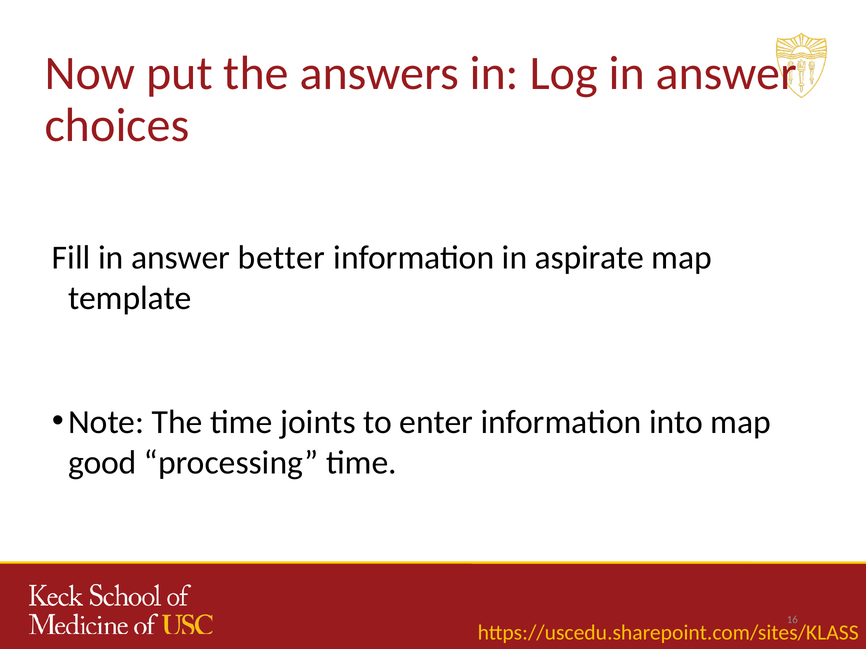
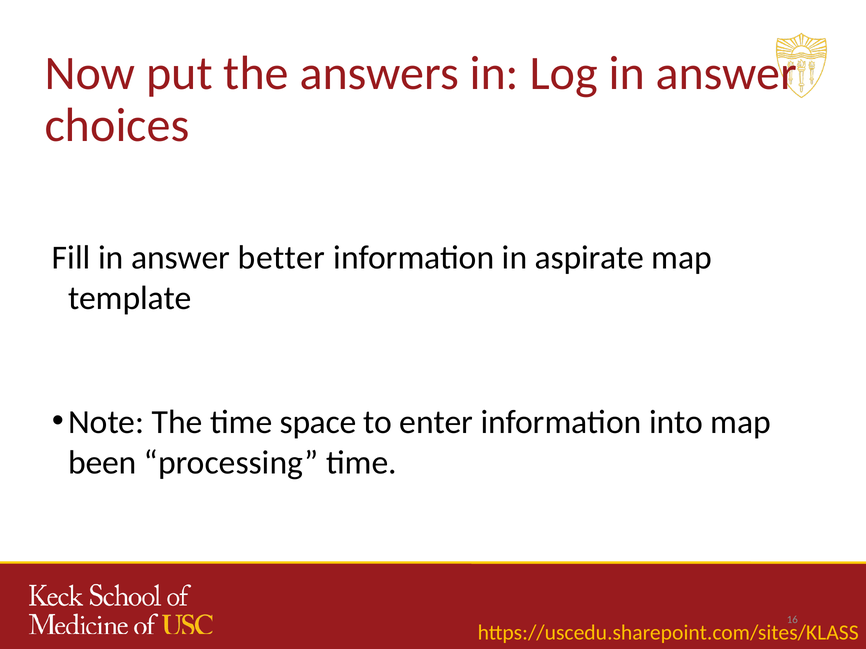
joints: joints -> space (318, 422)
good: good -> been (102, 463)
